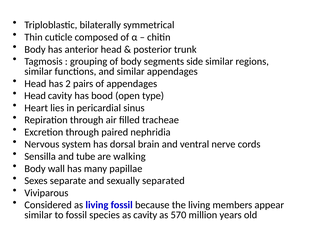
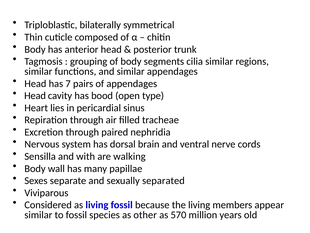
side: side -> cilia (195, 61)
2: 2 -> 7 (68, 83)
tube: tube -> with (86, 156)
as cavity: cavity -> other (145, 215)
